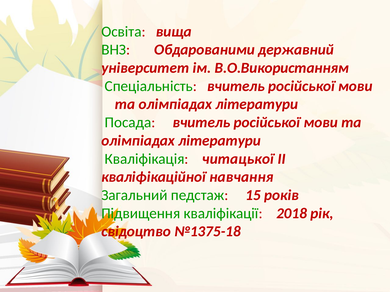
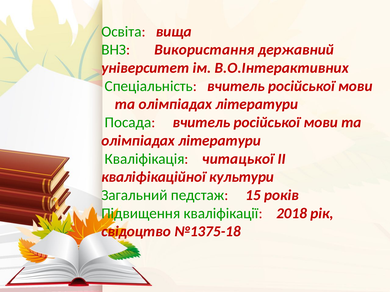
Обдарованими: Обдарованими -> Використання (204, 50)
В.О.Використанням: В.О.Використанням -> В.О.Інтерактивних (282, 68)
навчання: навчання -> культури (242, 177)
